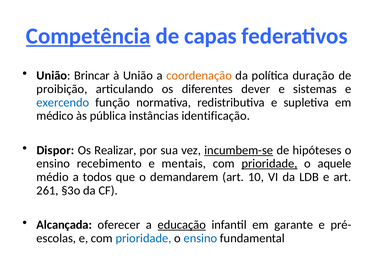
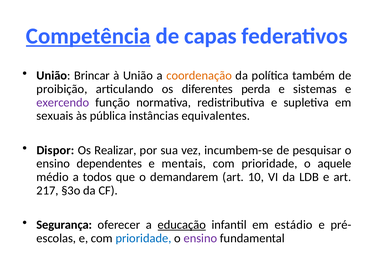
duração: duração -> também (314, 76)
dever: dever -> perda (256, 89)
exercendo colour: blue -> purple (63, 103)
médico: médico -> sexuais (55, 116)
identificação: identificação -> equivalentes (216, 116)
incumbem-se underline: present -> none (239, 150)
hipóteses: hipóteses -> pesquisar (317, 150)
recebimento: recebimento -> dependentes (109, 164)
prioridade underline: present -> none (269, 164)
261: 261 -> 217 (47, 191)
Alcançada: Alcançada -> Segurança (64, 225)
garante: garante -> estádio (294, 225)
ensino colour: blue -> purple (200, 239)
